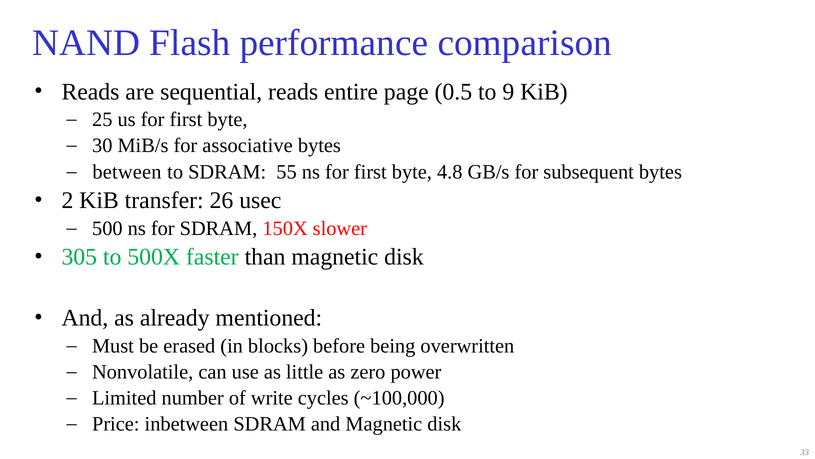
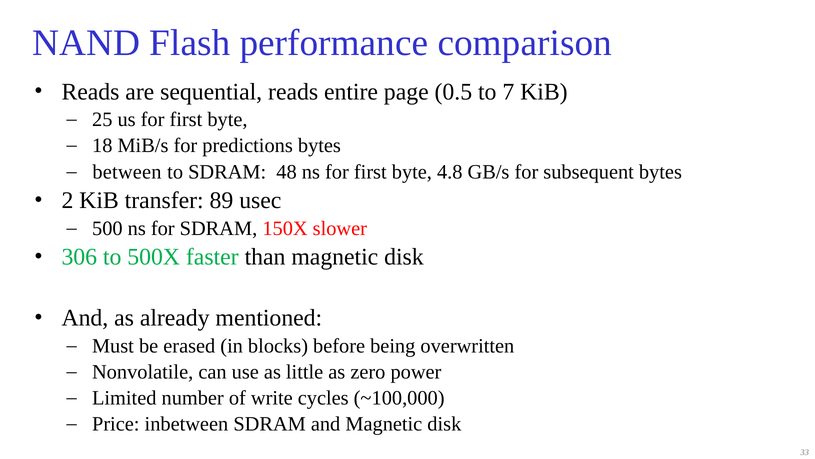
9: 9 -> 7 (508, 92)
30: 30 -> 18 (102, 146)
associative: associative -> predictions (248, 146)
55: 55 -> 48 (287, 172)
26: 26 -> 89 (221, 200)
305: 305 -> 306 (79, 257)
